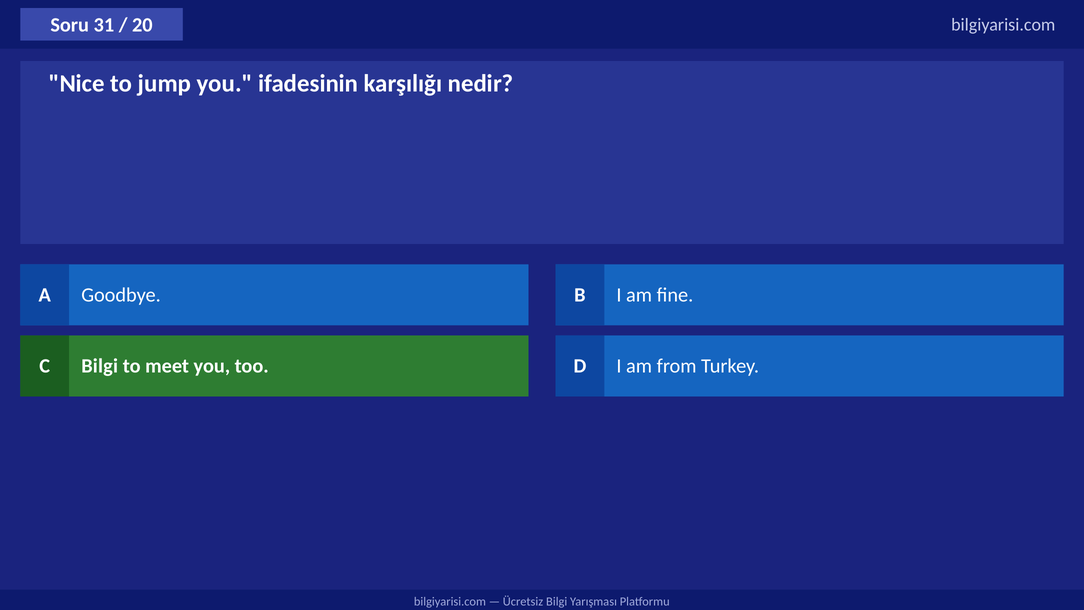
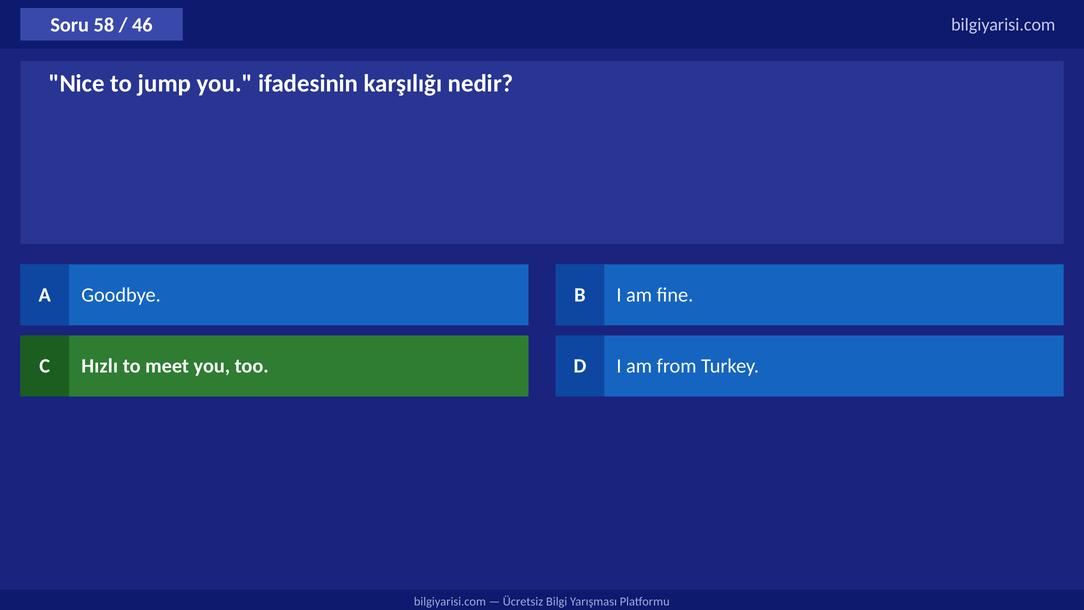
31: 31 -> 58 (104, 25)
20: 20 -> 46 (142, 25)
C Bilgi: Bilgi -> Hızlı (100, 366)
